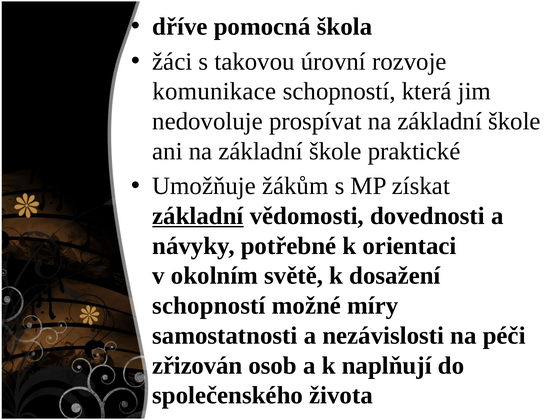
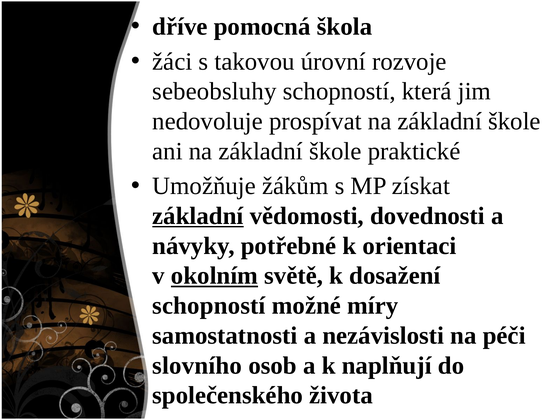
komunikace: komunikace -> sebeobsluhy (214, 91)
okolním underline: none -> present (214, 276)
zřizován: zřizován -> slovního (197, 365)
